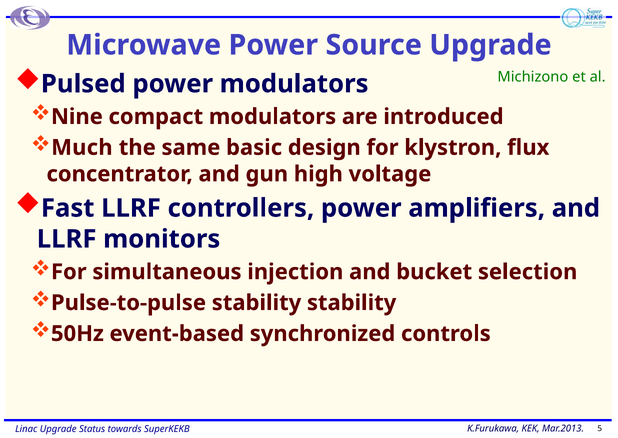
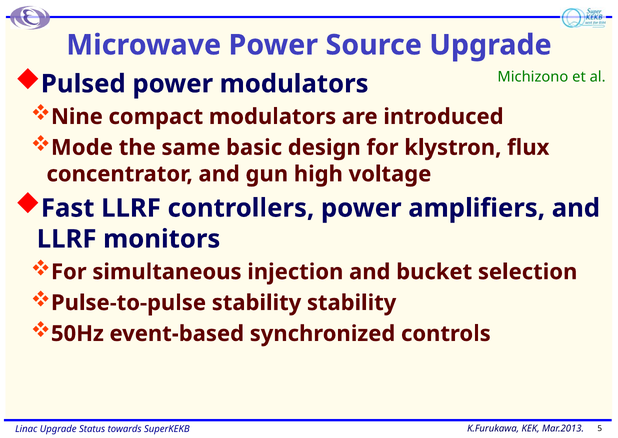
Much: Much -> Mode (82, 147)
